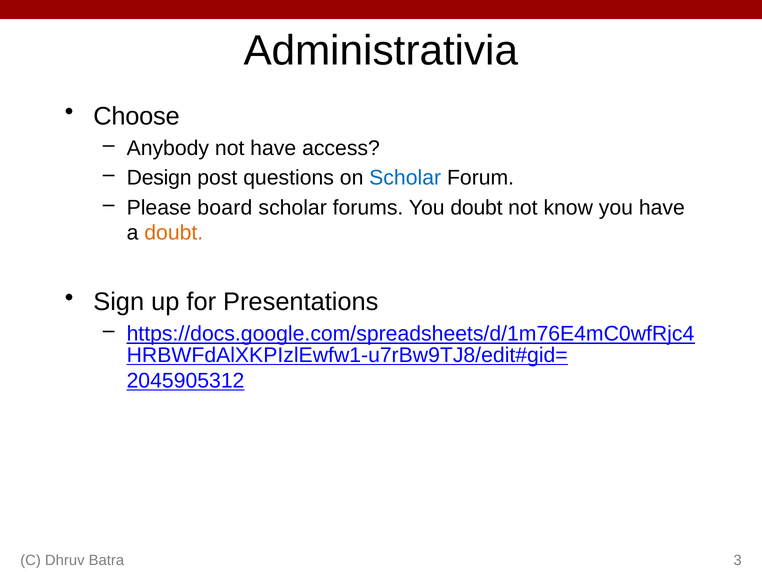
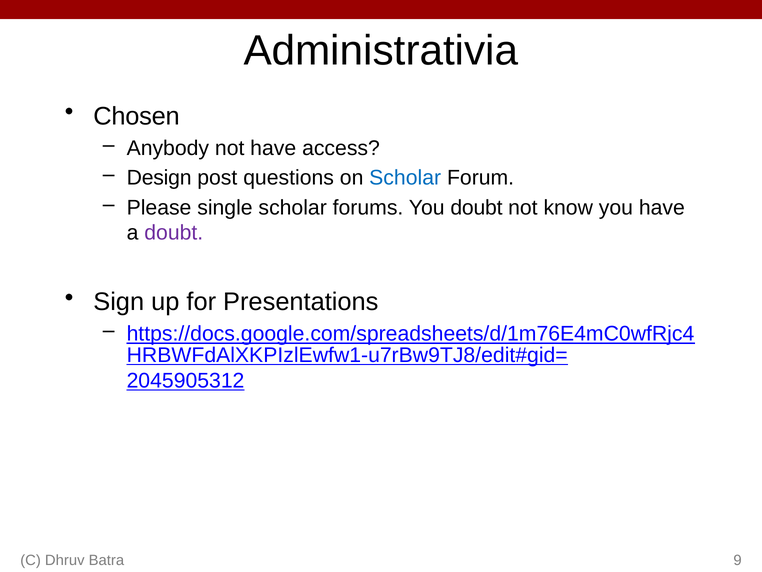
Choose: Choose -> Chosen (137, 116)
board: board -> single (225, 207)
doubt colour: orange -> purple (174, 233)
3: 3 -> 9 (738, 560)
